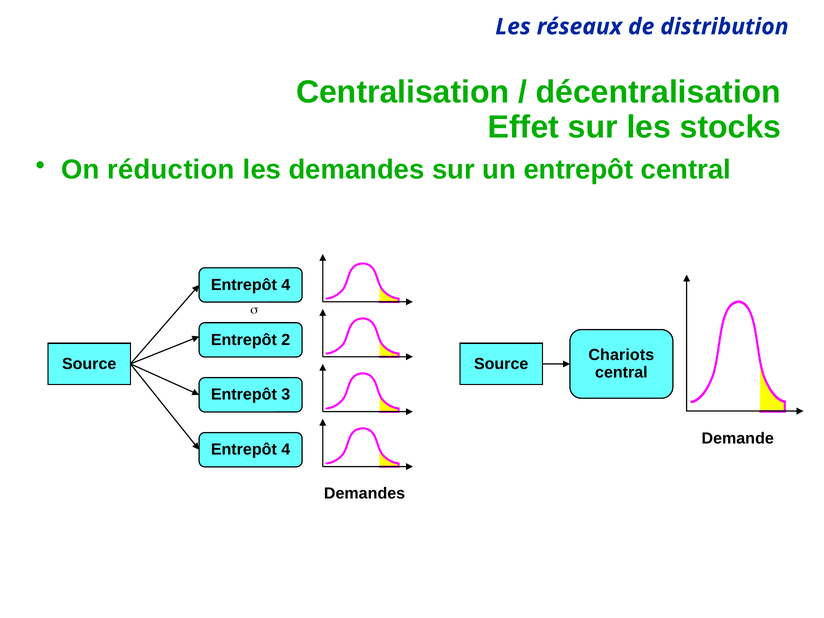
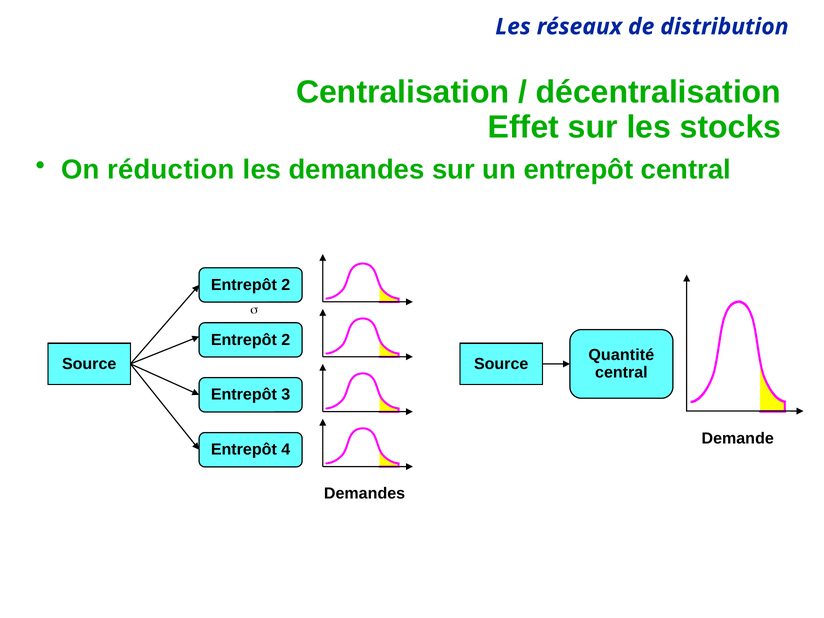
4: 4 -> 2 (286, 285)
Chariots: Chariots -> Quantité (621, 355)
